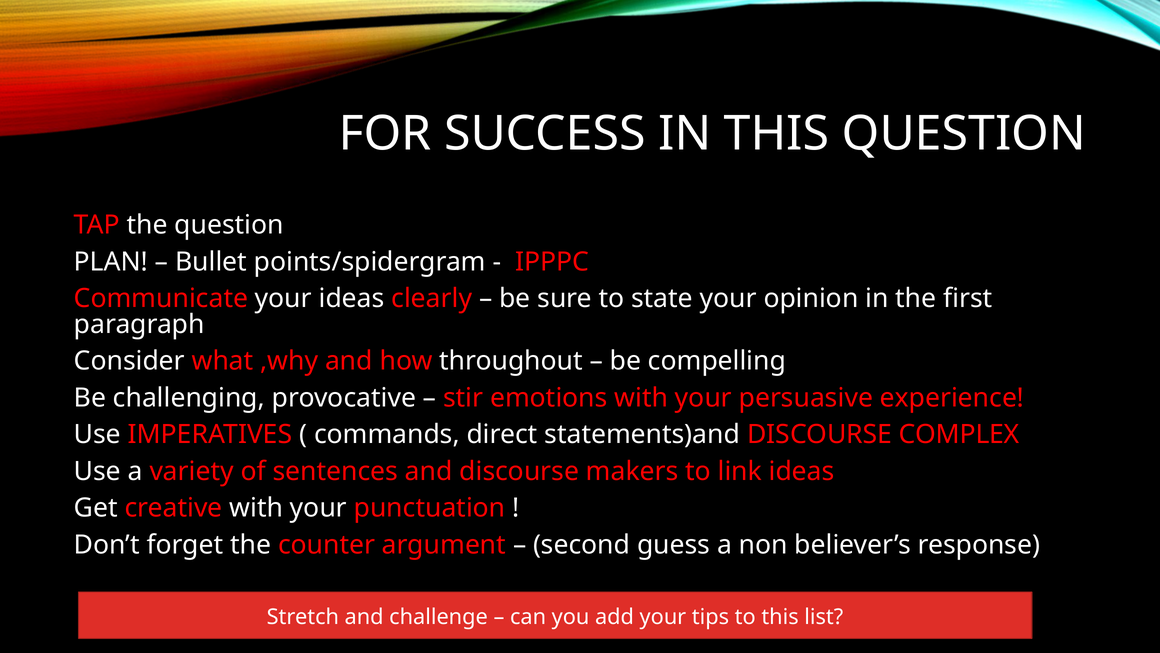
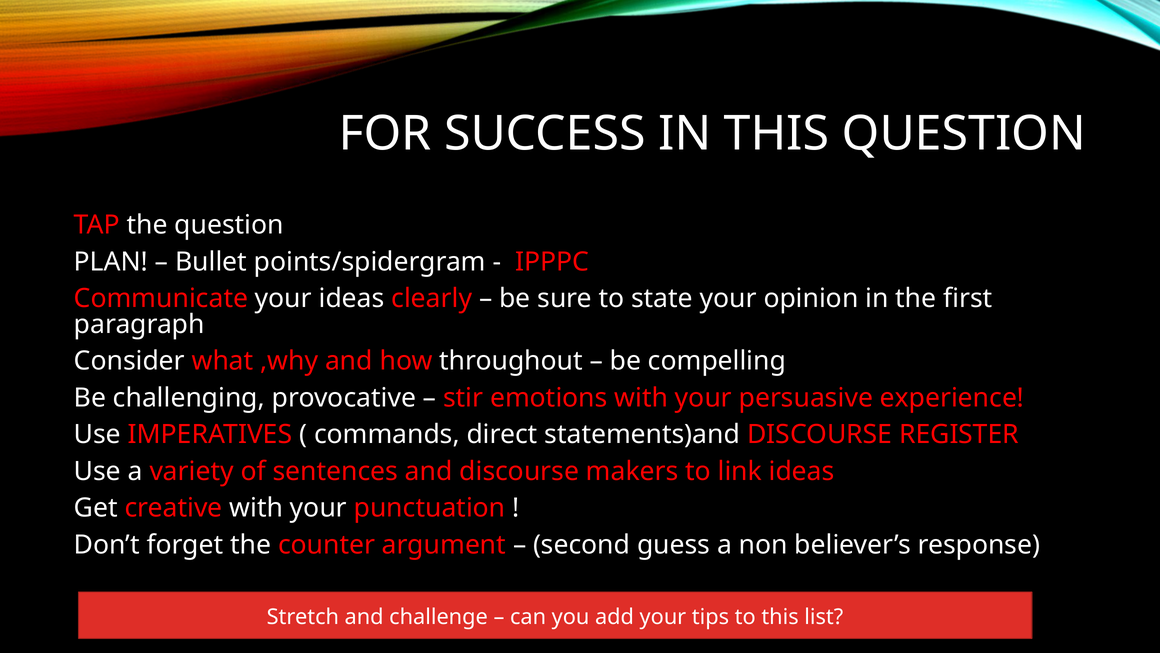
COMPLEX: COMPLEX -> REGISTER (959, 434)
